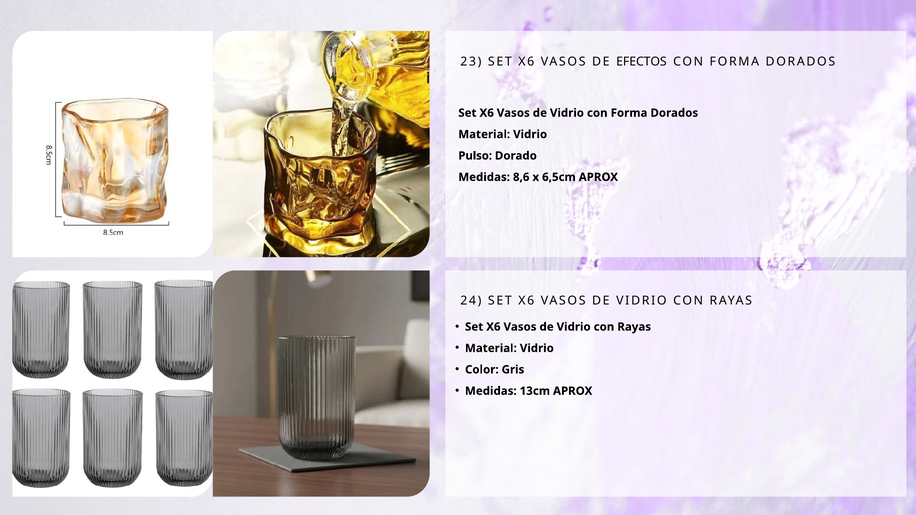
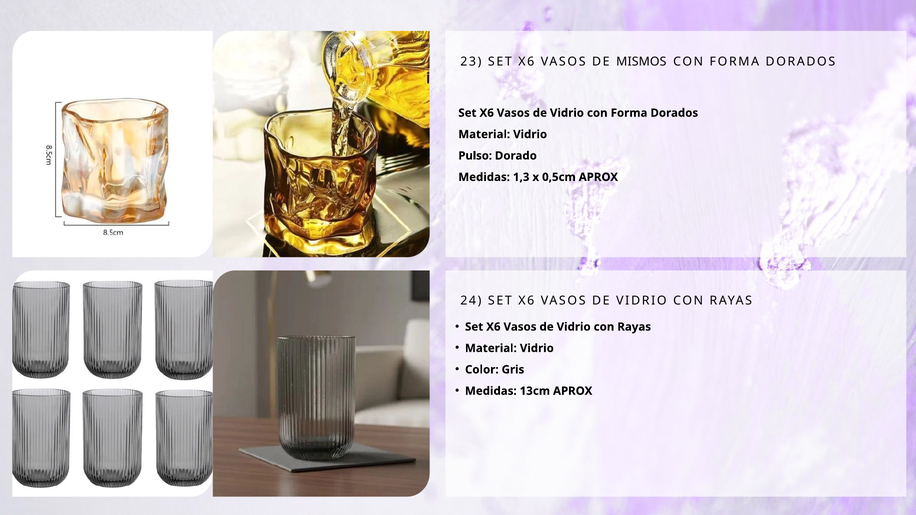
EFECTOS: EFECTOS -> MISMOS (641, 61)
8,6: 8,6 -> 1,3 (521, 177)
6,5cm: 6,5cm -> 0,5cm (559, 177)
